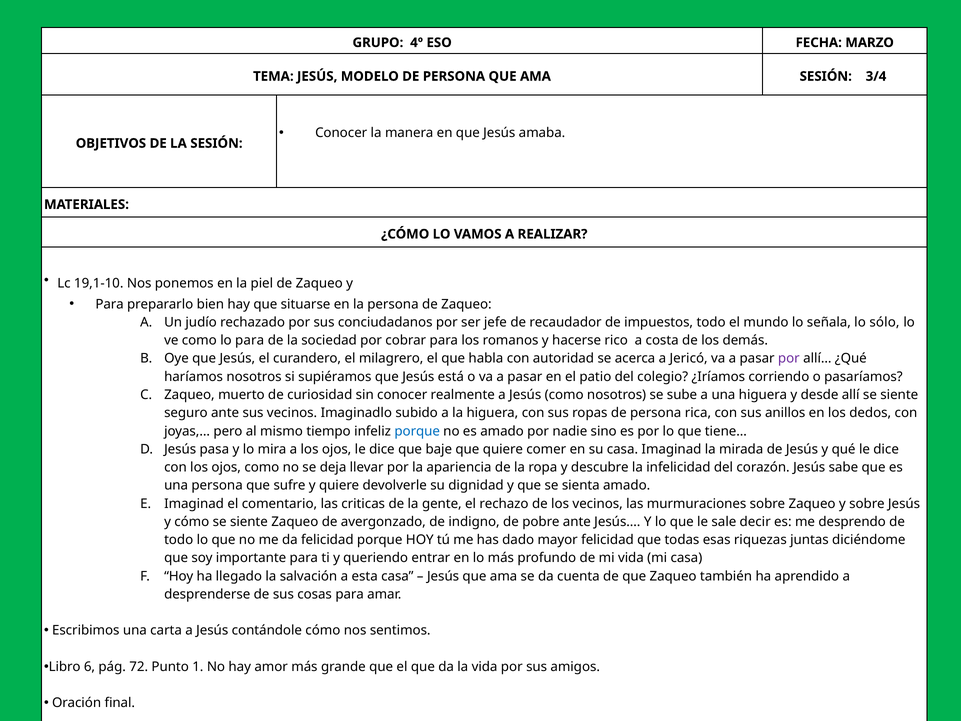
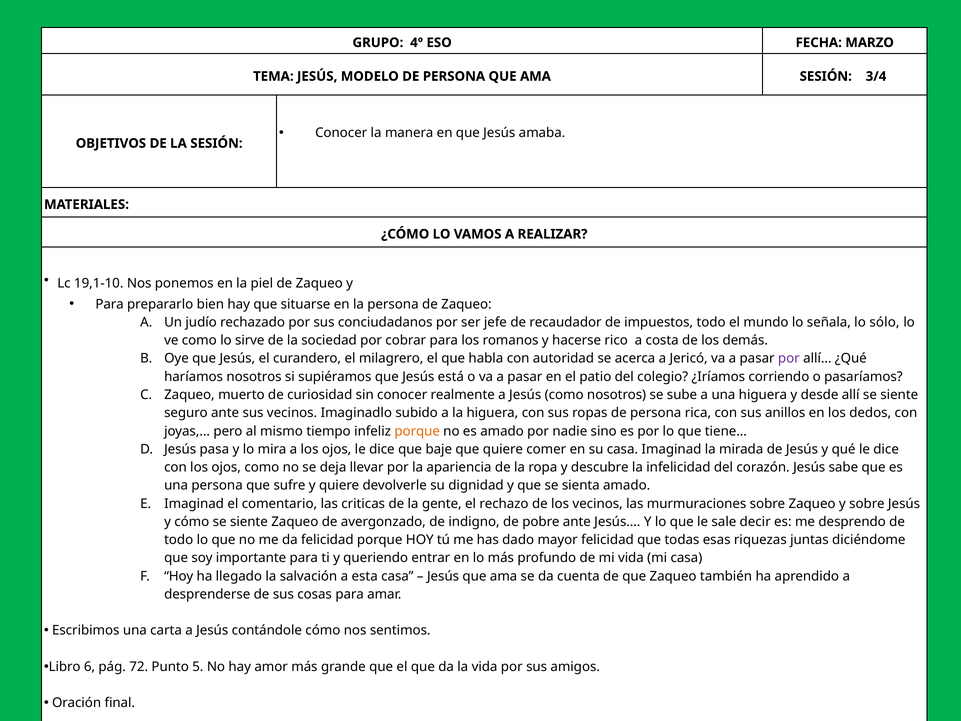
lo para: para -> sirve (250, 340)
porque colour: blue -> orange (417, 431)
1: 1 -> 5 (198, 667)
